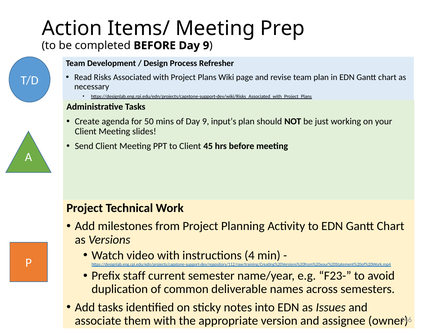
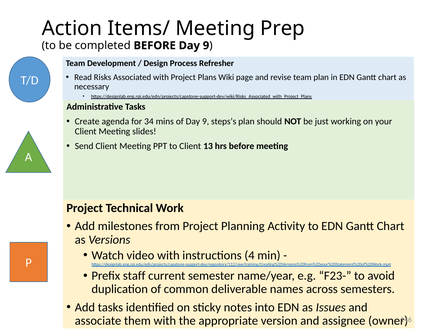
50: 50 -> 34 (149, 121)
input’s: input’s -> steps’s (224, 121)
45: 45 -> 13 (208, 146)
